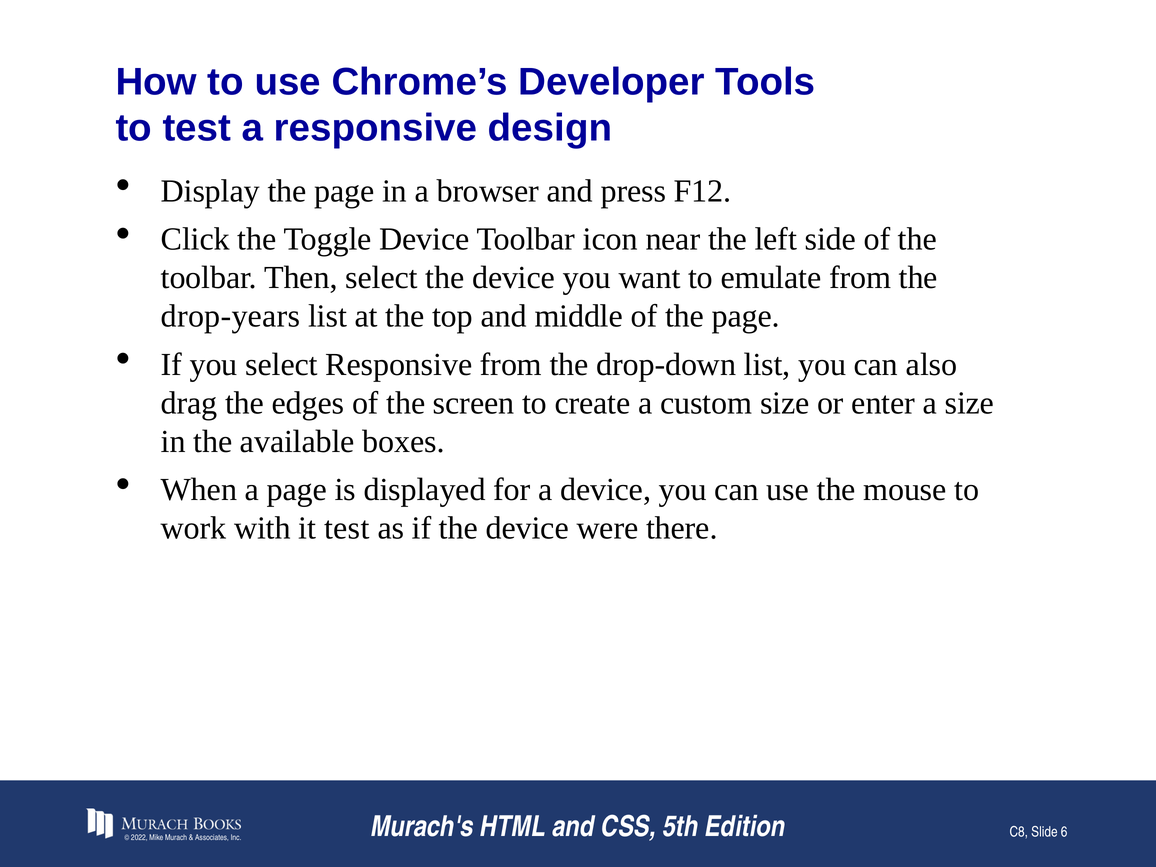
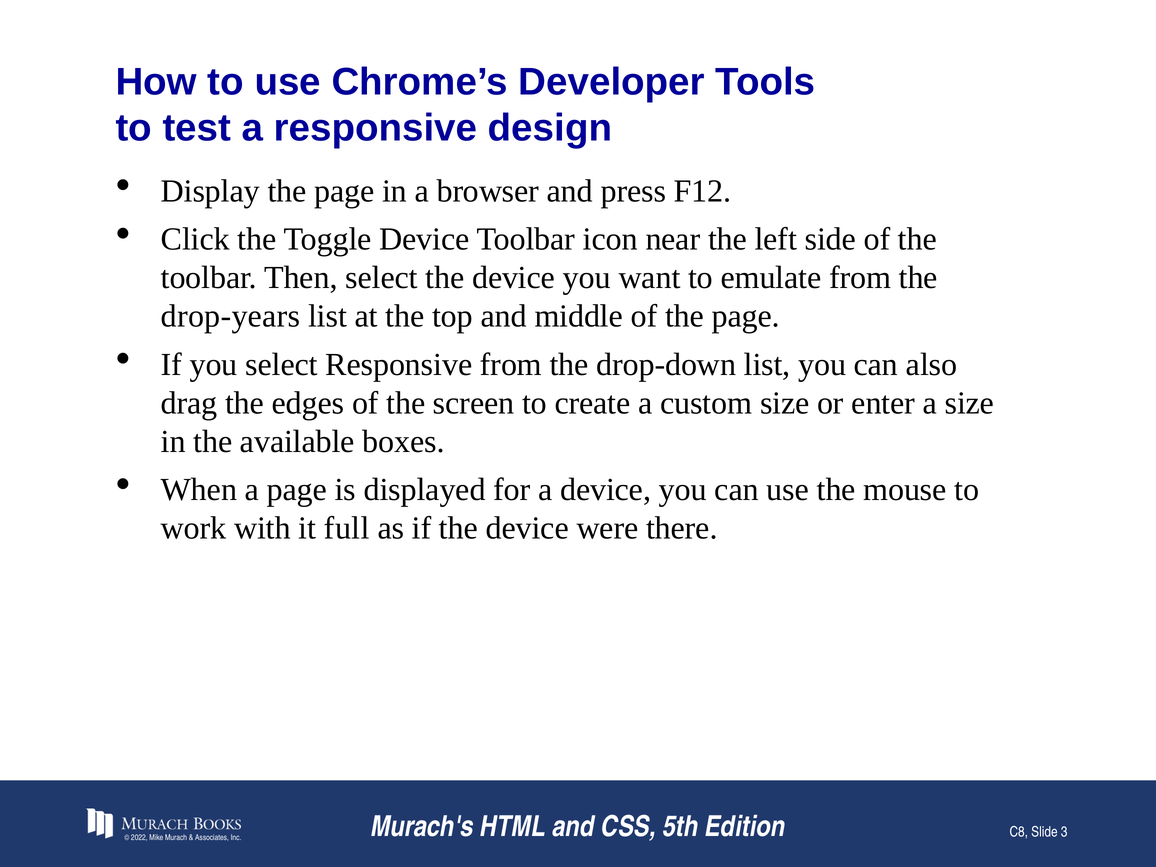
it test: test -> full (347, 528)
6: 6 -> 3 (1064, 832)
